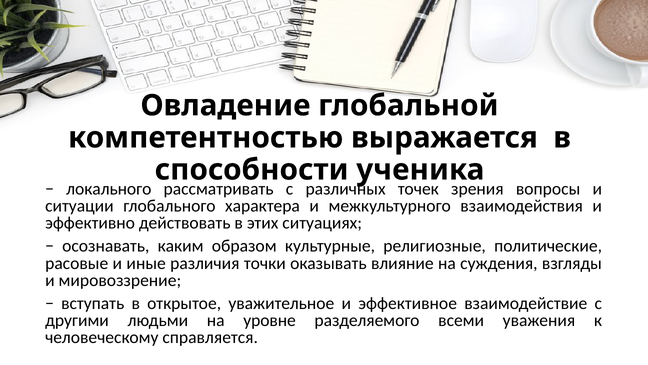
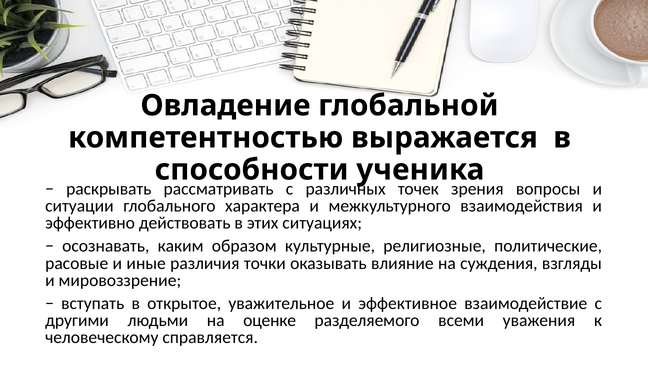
локального: локального -> раскрывать (109, 189)
уровне: уровне -> оценке (270, 320)
